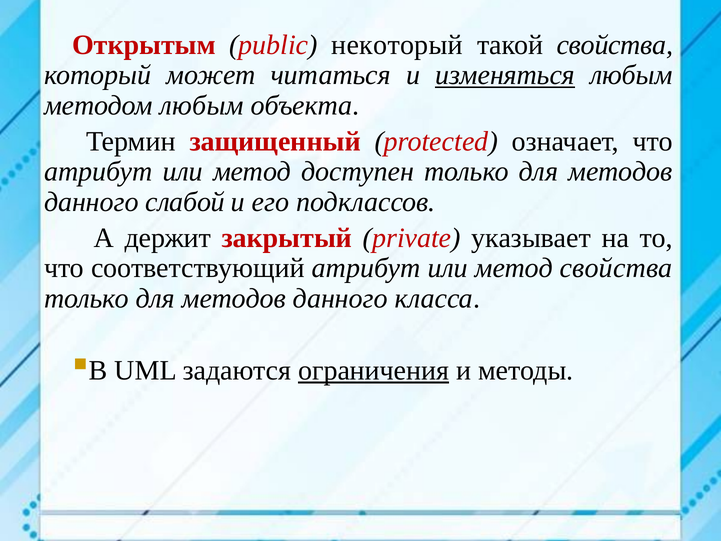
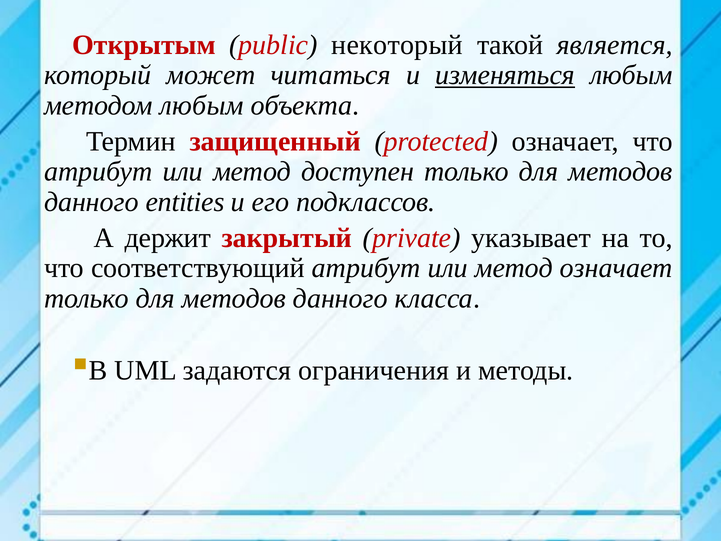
такой свойства: свойства -> является (615, 45)
слабой: слабой -> entities (185, 202)
метод свойства: свойства -> означает (616, 268)
ограничения underline: present -> none (374, 370)
